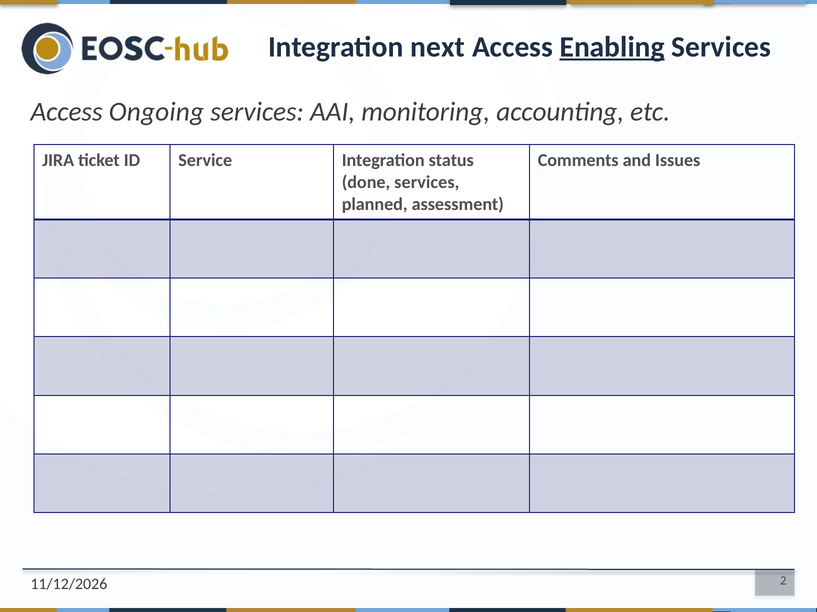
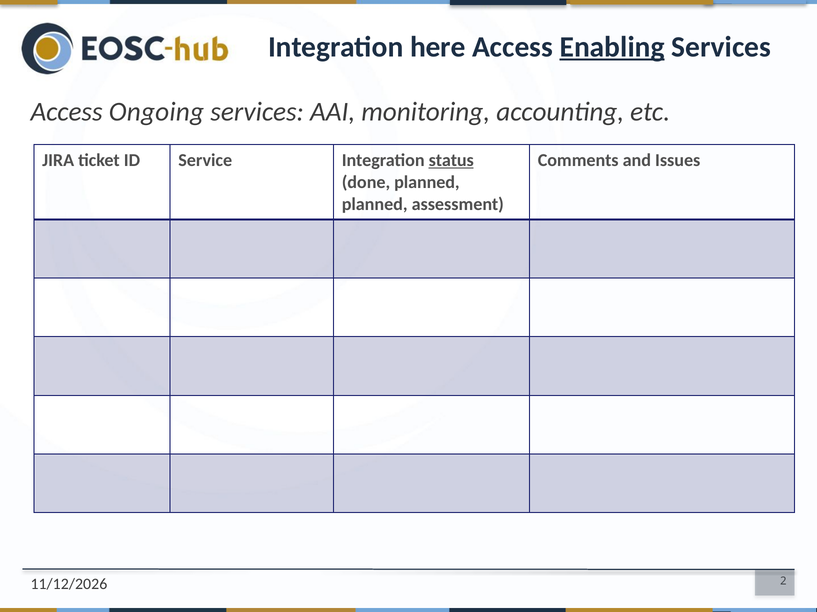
next: next -> here (438, 47)
status underline: none -> present (451, 160)
done services: services -> planned (427, 182)
